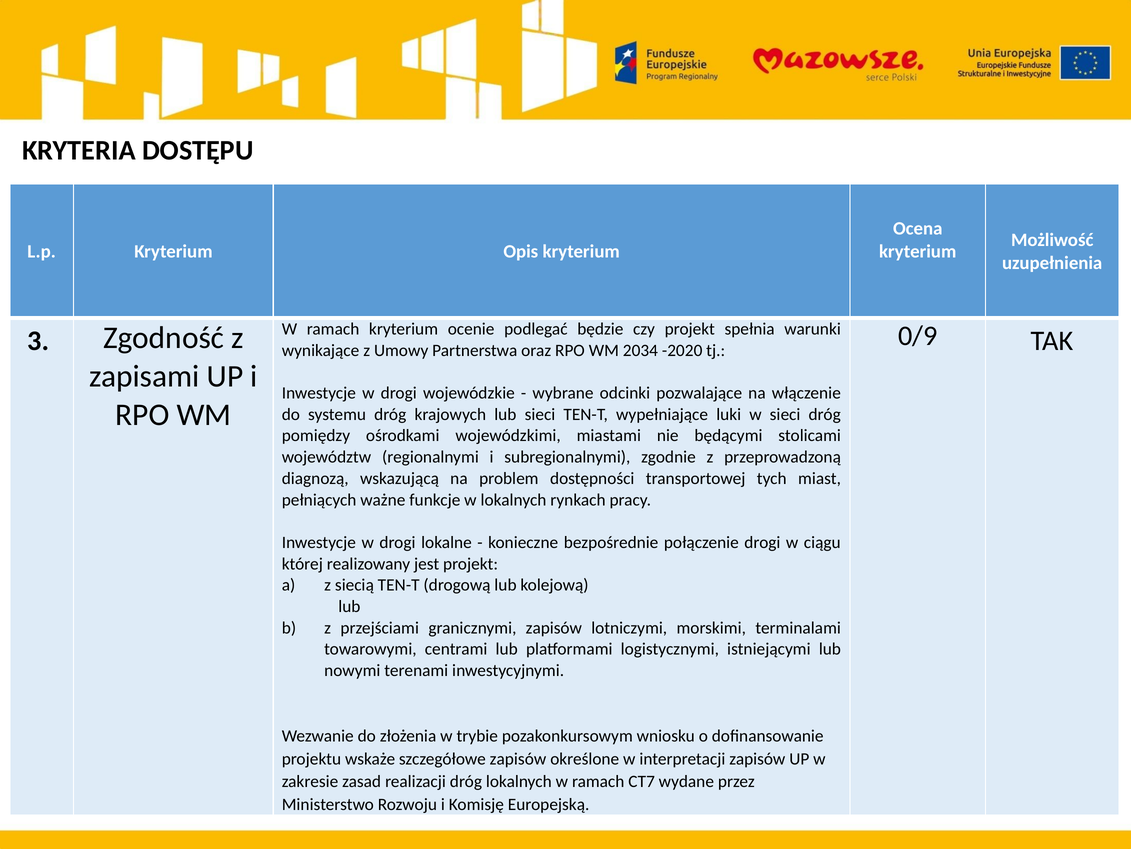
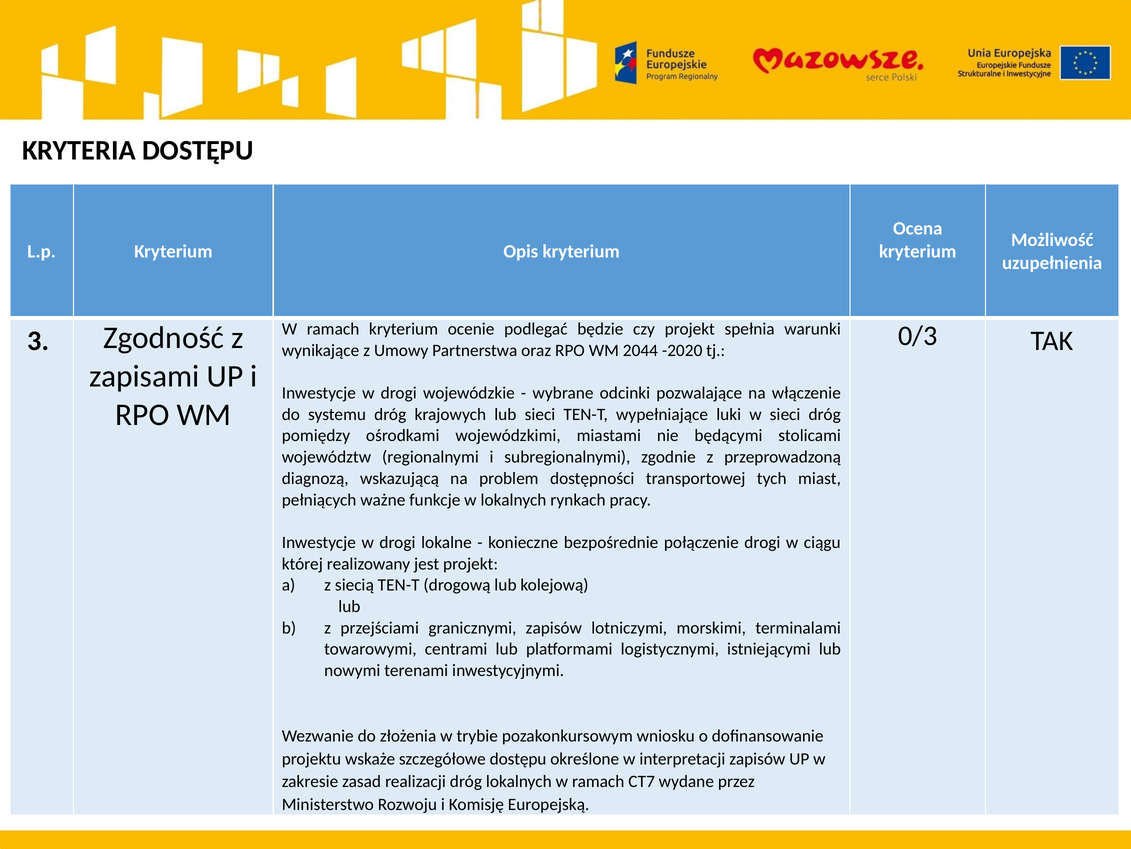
0/9: 0/9 -> 0/3 (918, 335)
2034: 2034 -> 2044 (640, 350)
szczegółowe zapisów: zapisów -> dostępu (518, 758)
